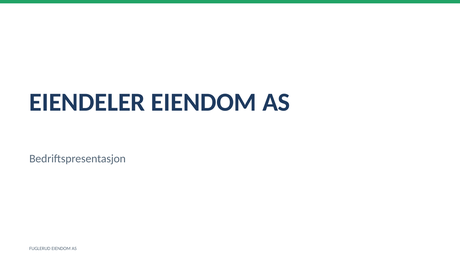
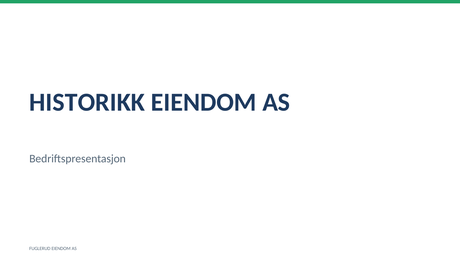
EIENDELER: EIENDELER -> HISTORIKK (87, 102)
